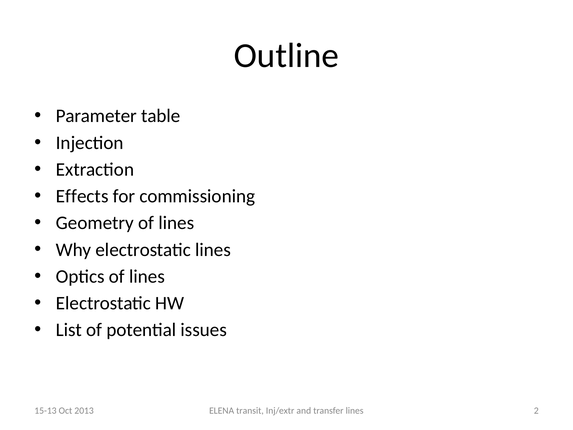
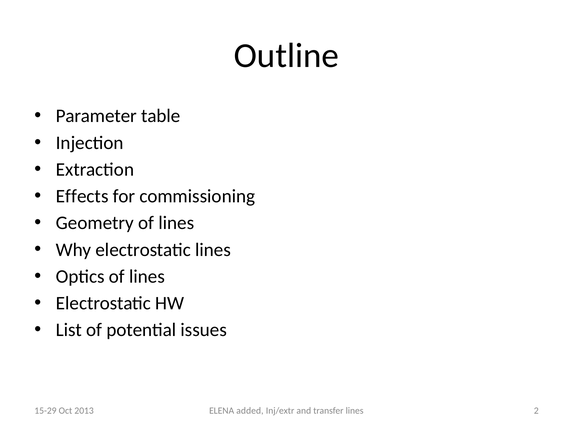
transit: transit -> added (250, 410)
15-13: 15-13 -> 15-29 (45, 410)
